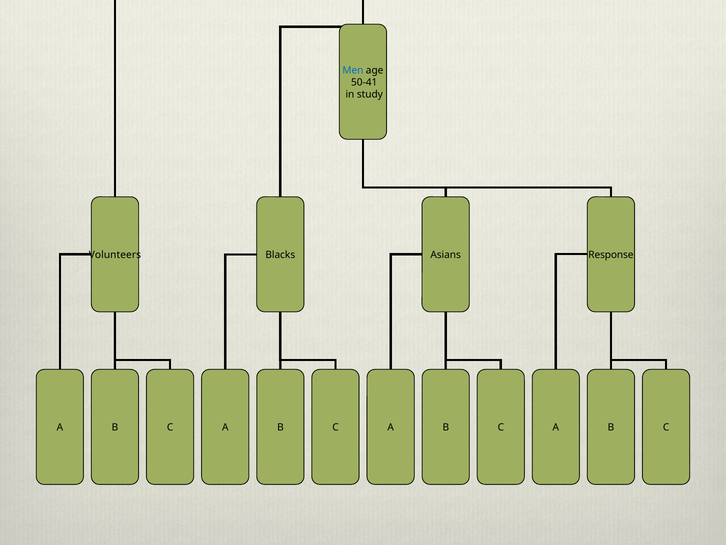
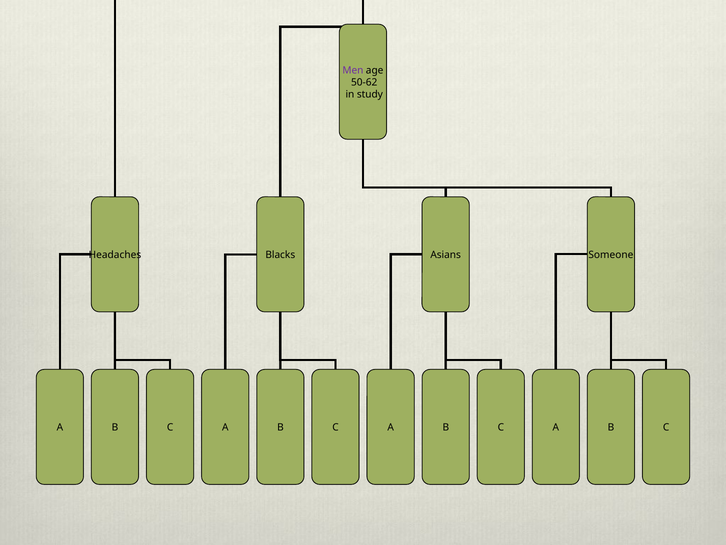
Men colour: blue -> purple (353, 70)
50-41: 50-41 -> 50-62 (364, 82)
Volunteers: Volunteers -> Headaches (115, 255)
Response: Response -> Someone (611, 255)
